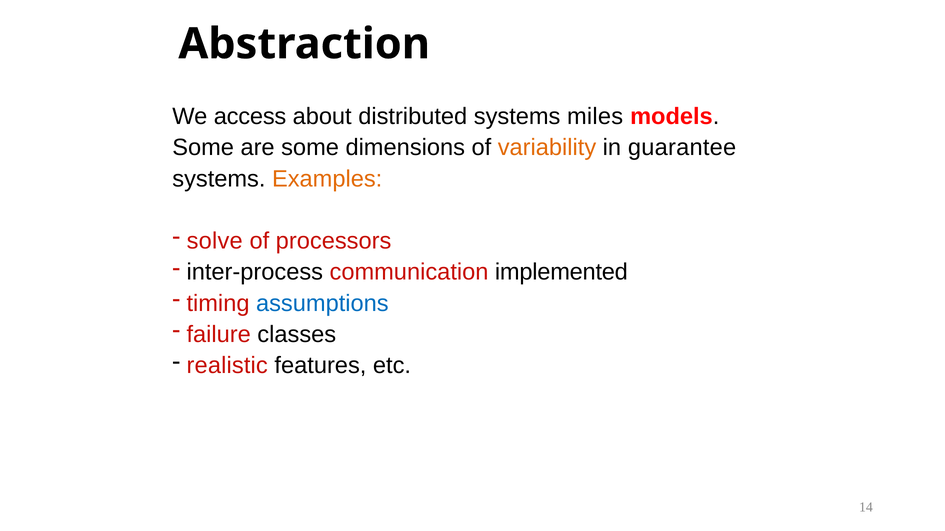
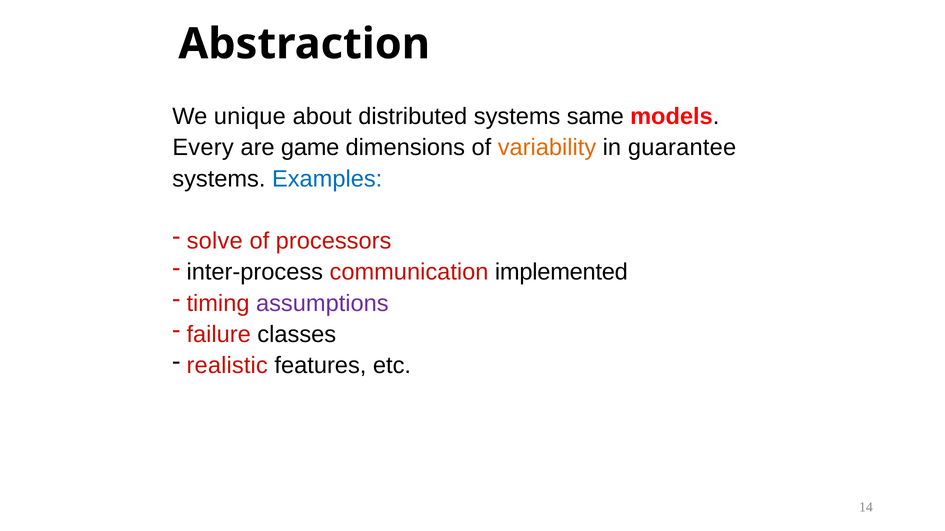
access: access -> unique (250, 117)
miles: miles -> same (595, 117)
Some: Some -> Every (203, 148)
are some: some -> game (310, 148)
Examples colour: orange -> blue (327, 179)
assumptions colour: blue -> purple (322, 304)
